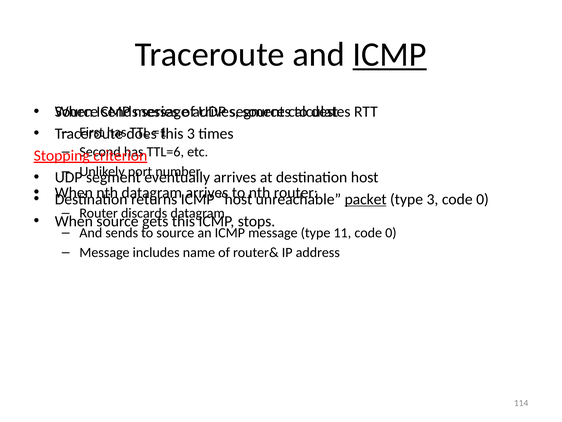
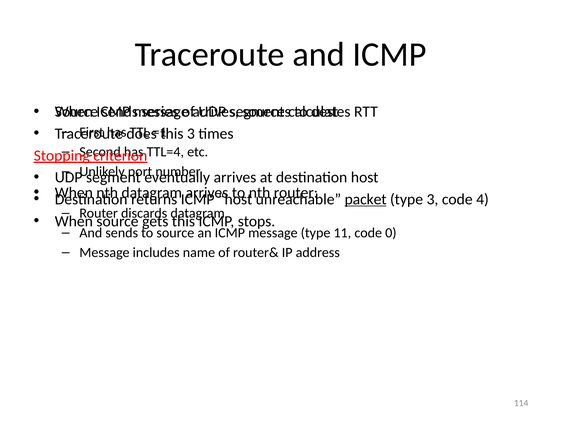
ICMP underline: present -> none (390, 54)
TTL=6: TTL=6 -> TTL=4 (165, 152)
3 code 0: 0 -> 4 (483, 199)
